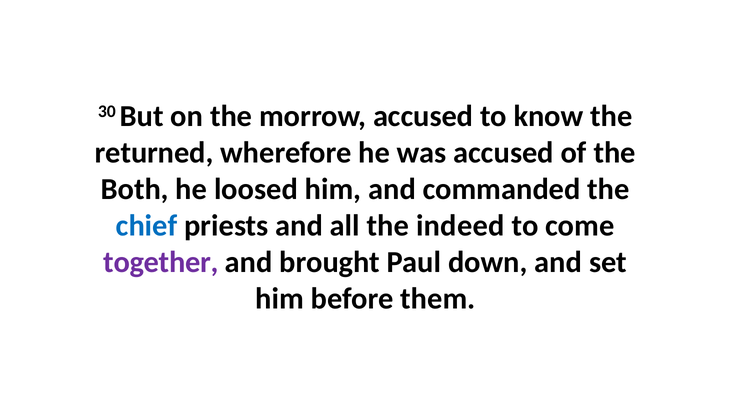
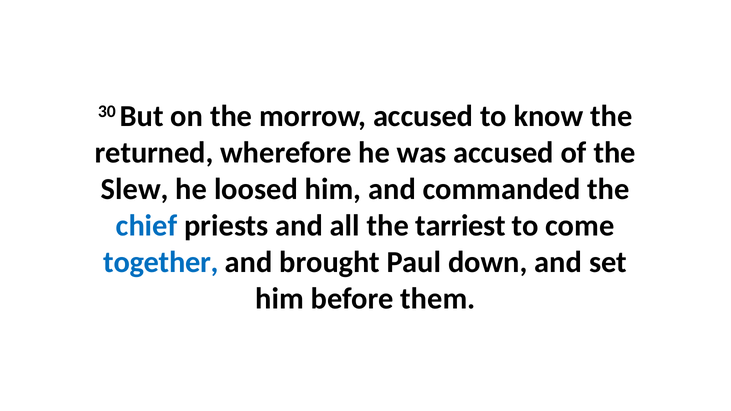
Both: Both -> Slew (135, 189)
indeed: indeed -> tarriest (461, 226)
together colour: purple -> blue (161, 263)
